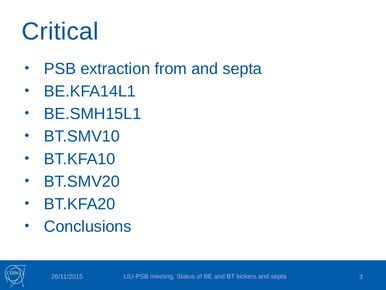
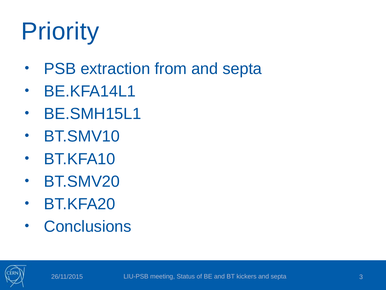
Critical: Critical -> Priority (60, 31)
